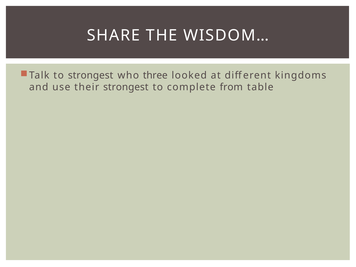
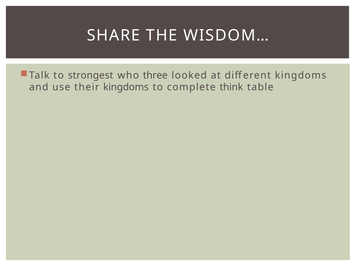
their strongest: strongest -> kingdoms (126, 87)
from: from -> think (231, 87)
